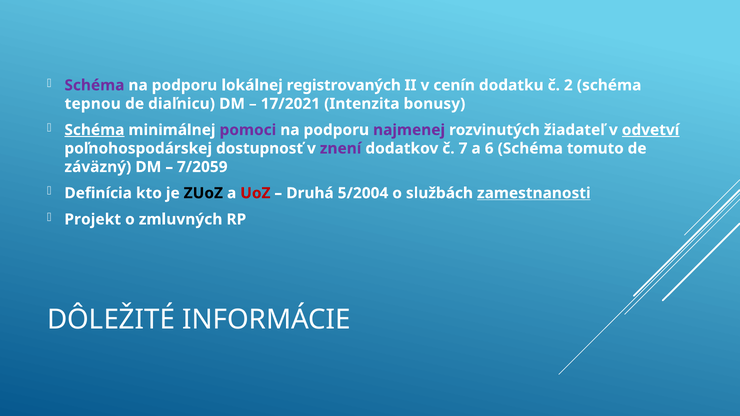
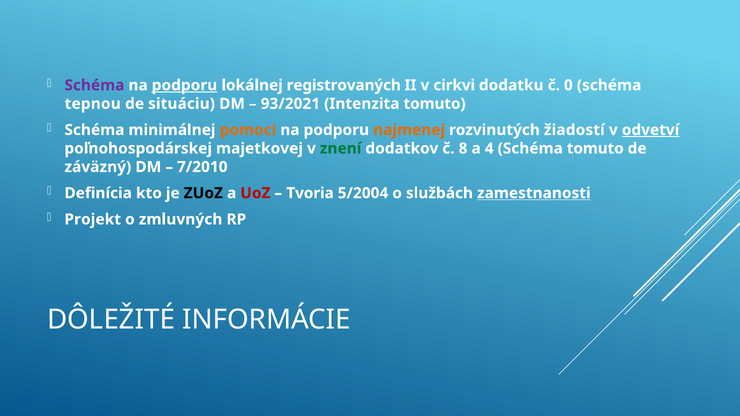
podporu underline: none -> present (184, 85)
cenín: cenín -> cirkvi (454, 85)
2: 2 -> 0 (568, 85)
diaľnicu: diaľnicu -> situáciu (182, 104)
17/2021: 17/2021 -> 93/2021 (290, 104)
Intenzita bonusy: bonusy -> tomuto (435, 104)
Schéma underline: present -> none (94, 130)
pomoci colour: purple -> orange (248, 130)
najmenej colour: purple -> orange (409, 130)
žiadateľ: žiadateľ -> žiadostí (574, 130)
dostupnosť: dostupnosť -> majetkovej (259, 149)
znení colour: purple -> green (341, 149)
7: 7 -> 8 (463, 149)
6: 6 -> 4 (489, 149)
7/2059: 7/2059 -> 7/2010 (202, 167)
Druhá: Druhá -> Tvoria (310, 193)
